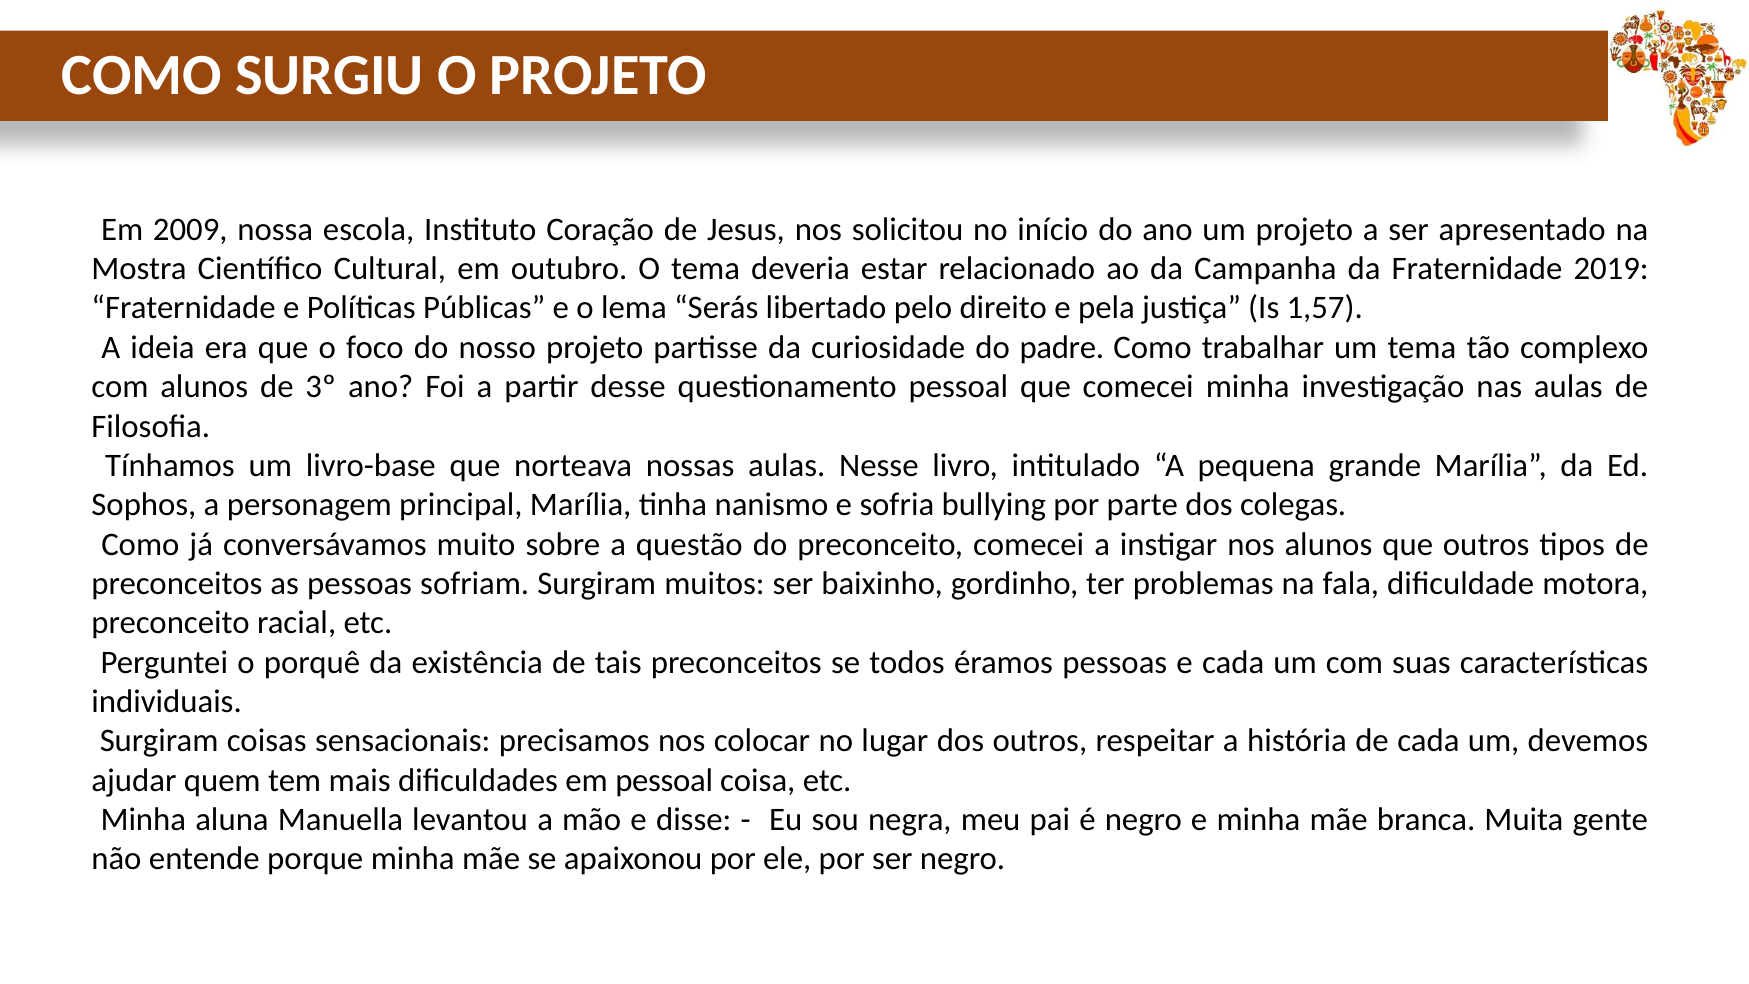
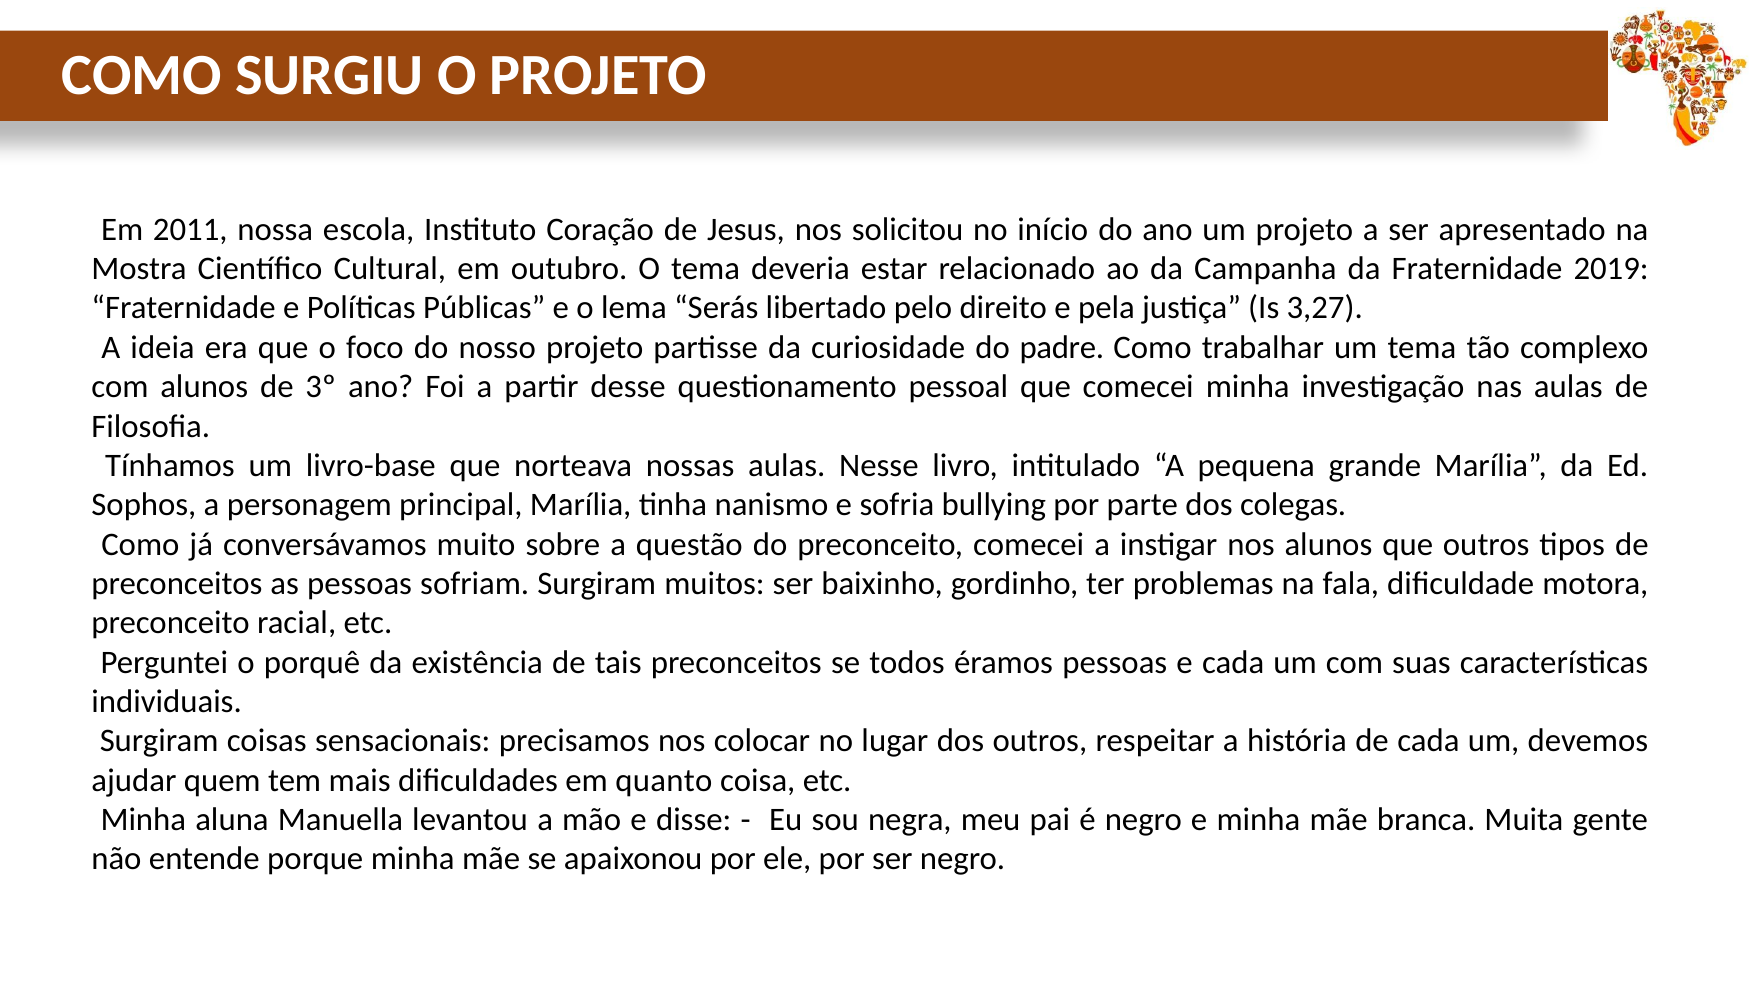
2009: 2009 -> 2011 (190, 229)
1,57: 1,57 -> 3,27 (1325, 308)
em pessoal: pessoal -> quanto (664, 780)
